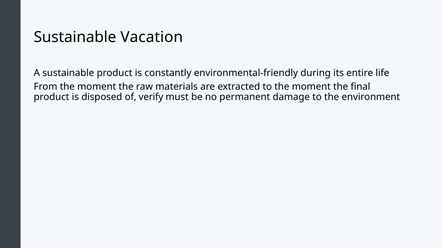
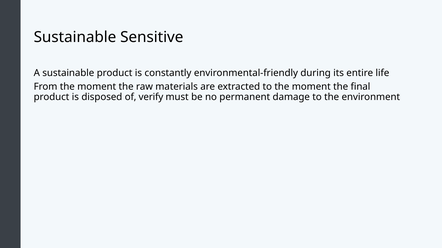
Vacation: Vacation -> Sensitive (152, 37)
